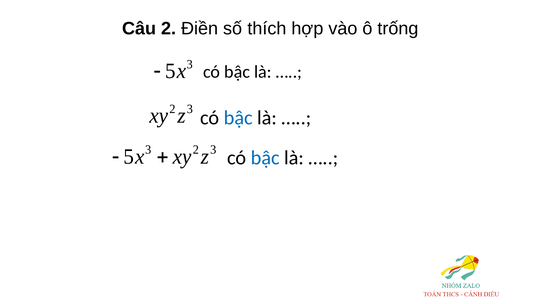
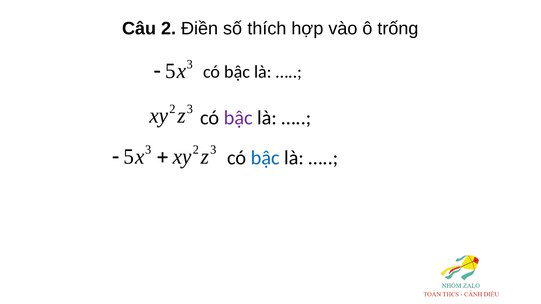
bậc colour: blue -> purple (238, 118)
